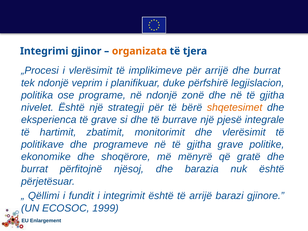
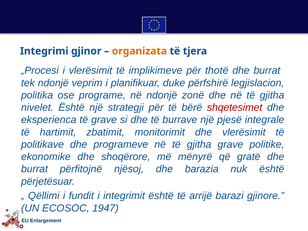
për arrijë: arrijë -> thotë (217, 71)
shqetesimet colour: orange -> red (235, 108)
1999: 1999 -> 1947 (105, 208)
